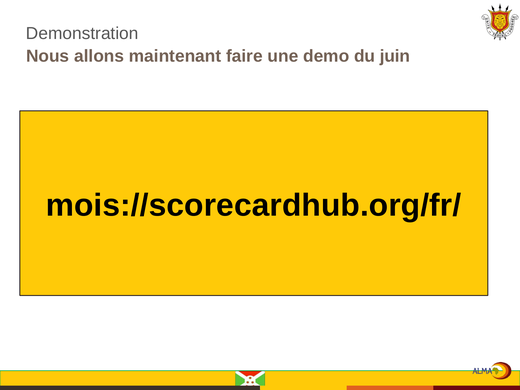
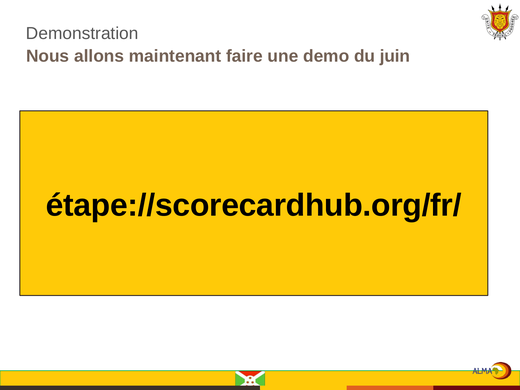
mois://scorecardhub.org/fr/: mois://scorecardhub.org/fr/ -> étape://scorecardhub.org/fr/ (254, 205)
